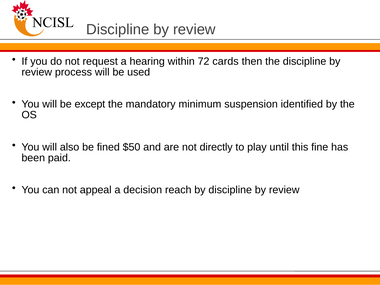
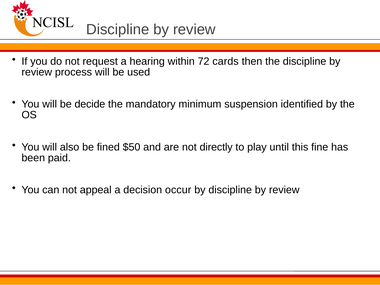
except: except -> decide (90, 104)
reach: reach -> occur (178, 190)
